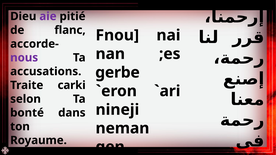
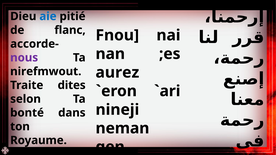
aie colour: purple -> blue (48, 16)
accusations: accusations -> nirefmwout (46, 72)
gerbe: gerbe -> aurez (117, 73)
carki: carki -> dites (72, 85)
